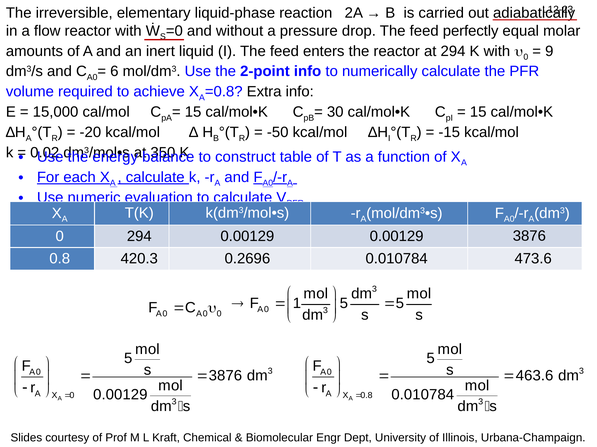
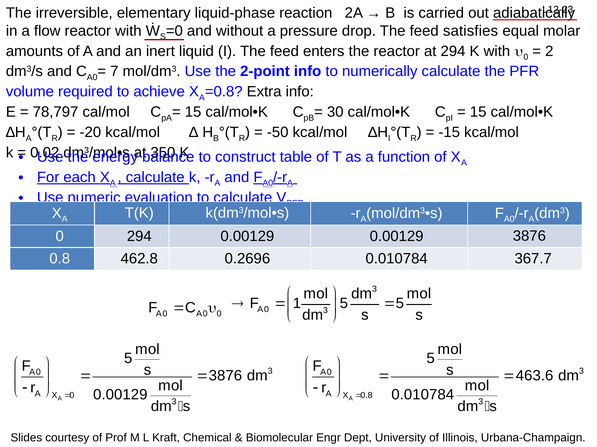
perfectly: perfectly -> satisfies (471, 31)
9: 9 -> 2 (549, 51)
6: 6 -> 7 (114, 72)
15,000: 15,000 -> 78,797 (56, 112)
473.6: 473.6 -> 367.7 (533, 259)
420.3: 420.3 -> 462.8 (139, 259)
